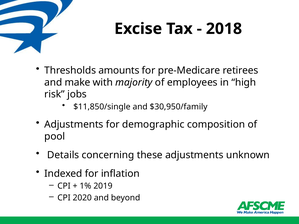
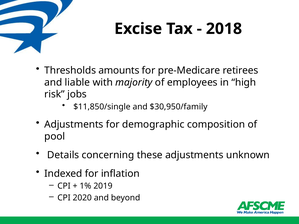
make: make -> liable (77, 82)
